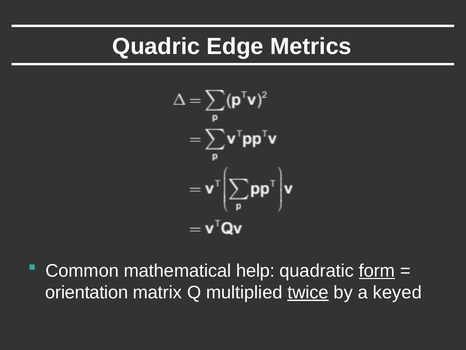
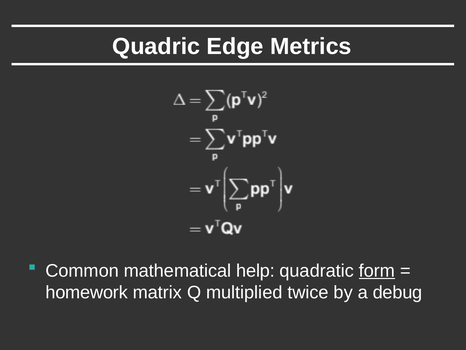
orientation: orientation -> homework (87, 292)
twice underline: present -> none (308, 292)
keyed: keyed -> debug (398, 292)
